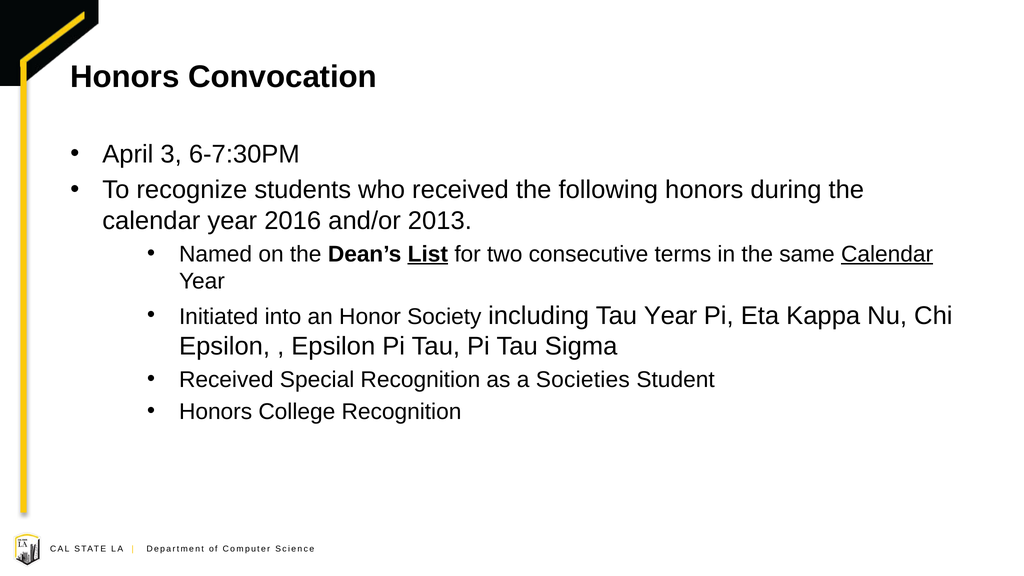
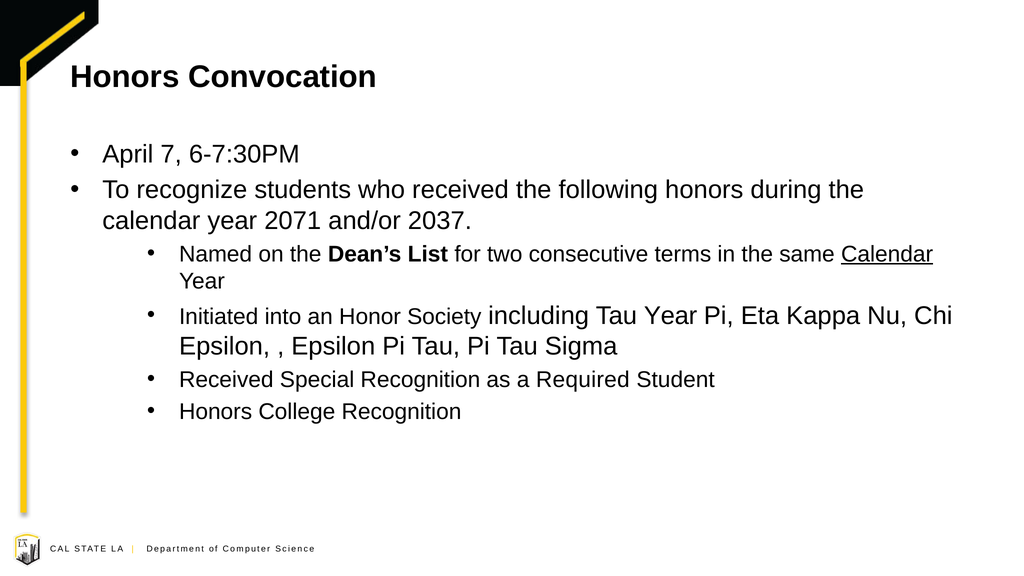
3: 3 -> 7 (171, 154)
2016: 2016 -> 2071 (293, 221)
2013: 2013 -> 2037 (440, 221)
List underline: present -> none (428, 254)
Societies: Societies -> Required (583, 380)
